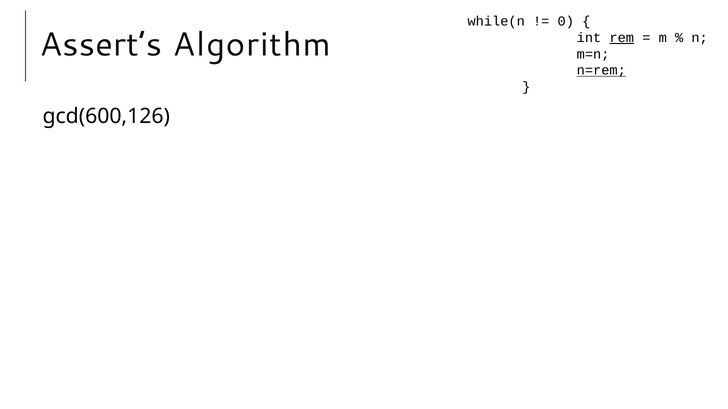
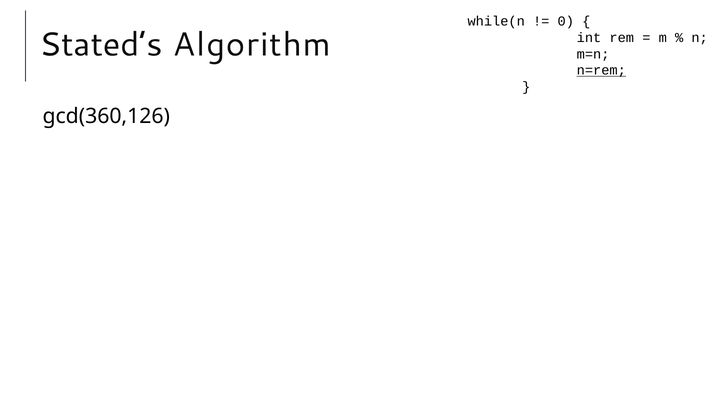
Assert’s: Assert’s -> Stated’s (101, 45)
rem underline: present -> none (622, 38)
gcd(600,126: gcd(600,126 -> gcd(360,126 (106, 116)
